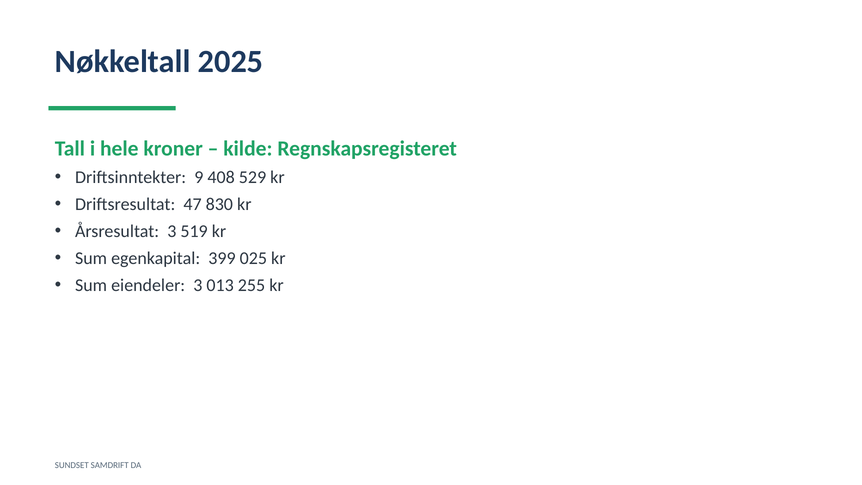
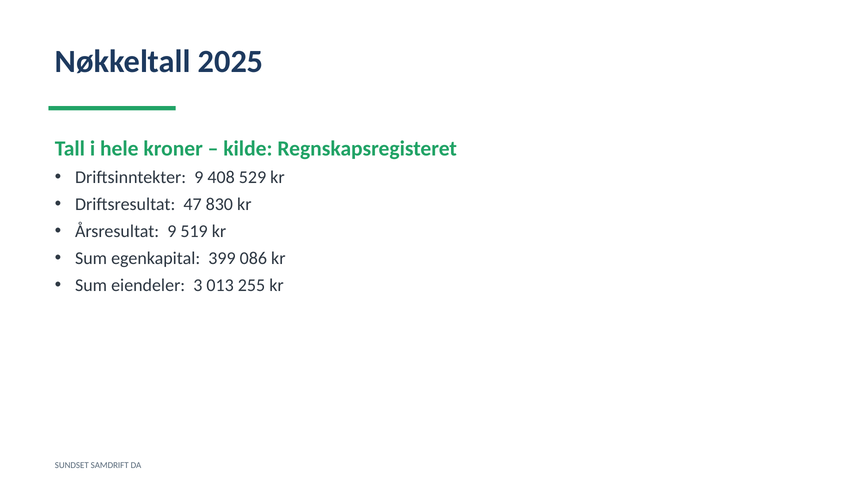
Årsresultat 3: 3 -> 9 (172, 231)
025: 025 -> 086 (253, 258)
